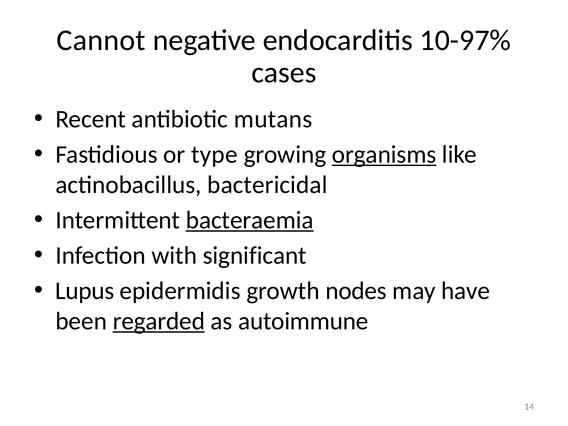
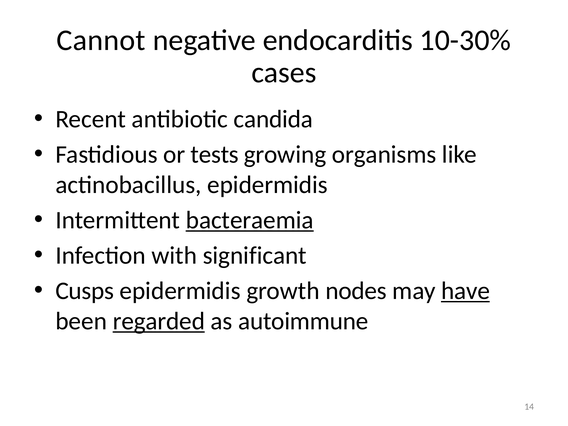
10-97%: 10-97% -> 10-30% (465, 40)
mutans: mutans -> candida (273, 119)
type: type -> tests (215, 155)
organisms underline: present -> none (384, 155)
actinobacillus bactericidal: bactericidal -> epidermidis (267, 185)
Lupus: Lupus -> Cusps (85, 291)
have underline: none -> present (466, 291)
